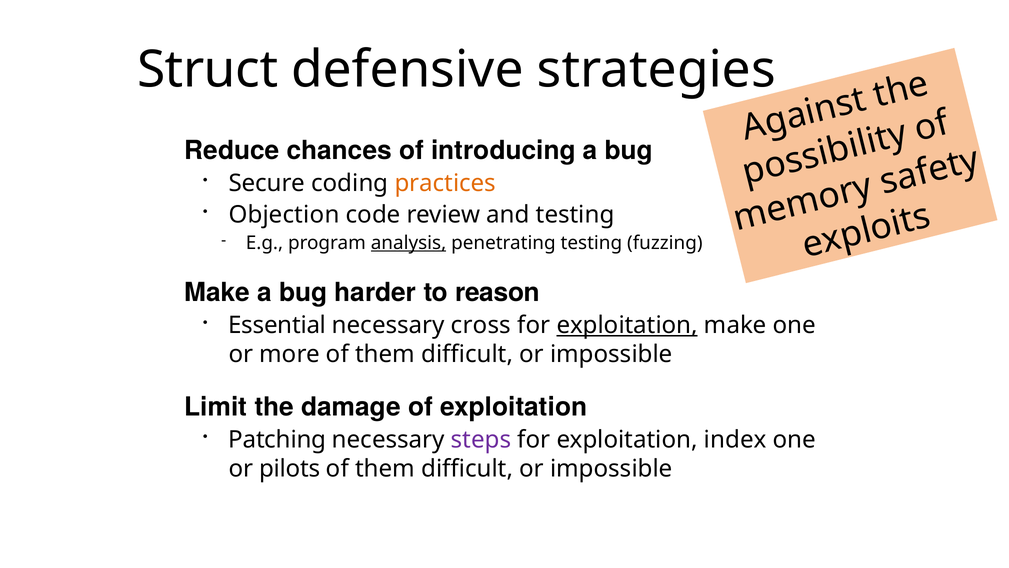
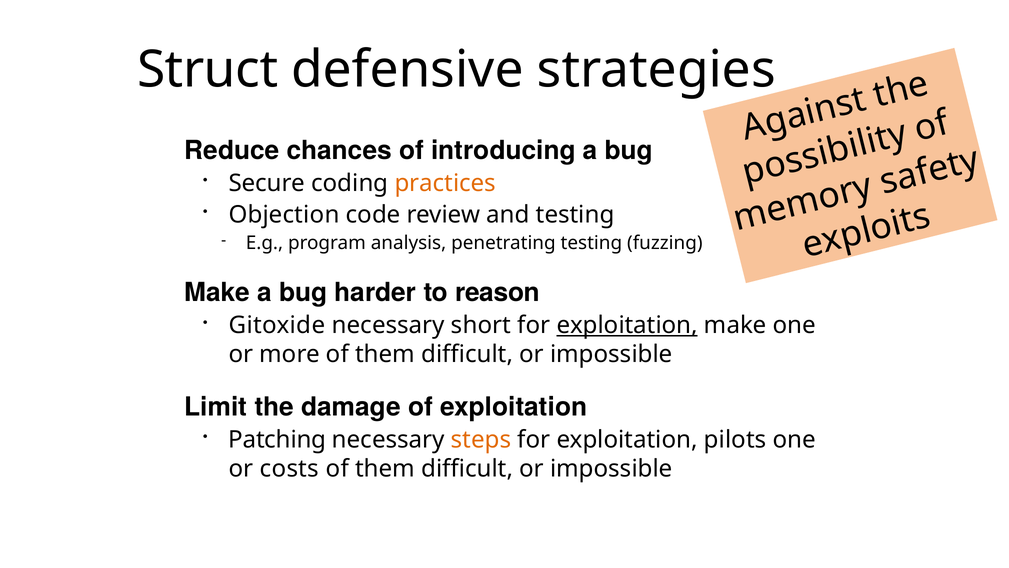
analysis underline: present -> none (408, 243)
Essential: Essential -> Gitoxide (277, 325)
cross: cross -> short (481, 325)
steps colour: purple -> orange (481, 439)
index: index -> pilots (735, 439)
pilots: pilots -> costs (289, 469)
